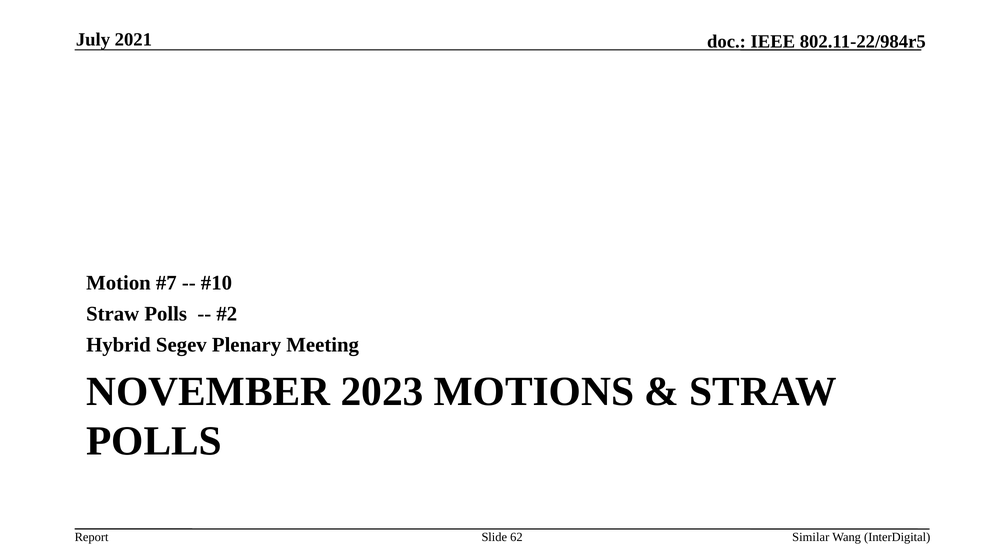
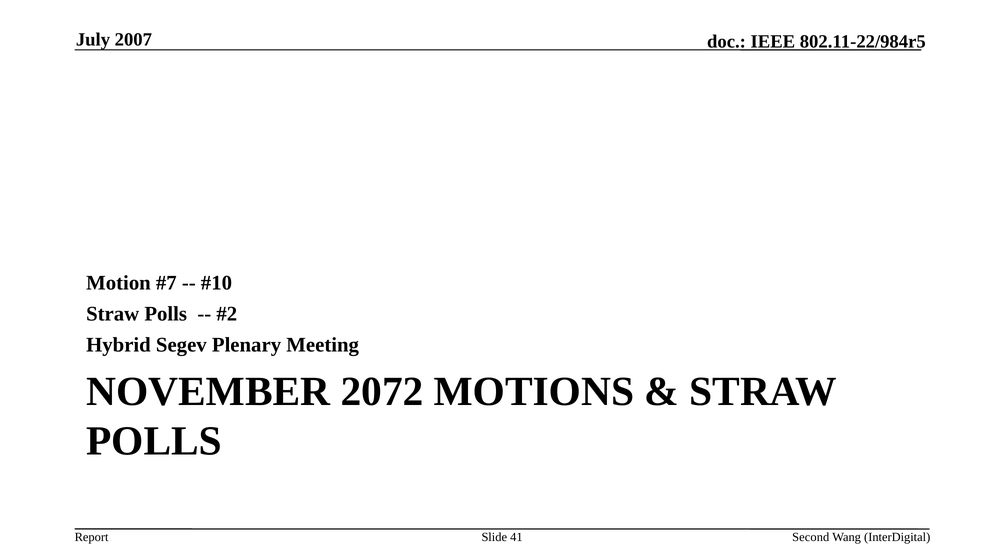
2021: 2021 -> 2007 (133, 40)
2023: 2023 -> 2072 (382, 392)
62: 62 -> 41 (516, 537)
Similar: Similar -> Second (811, 537)
